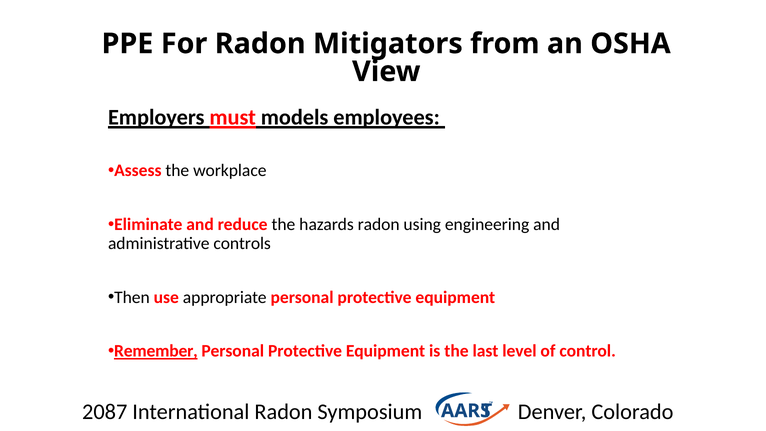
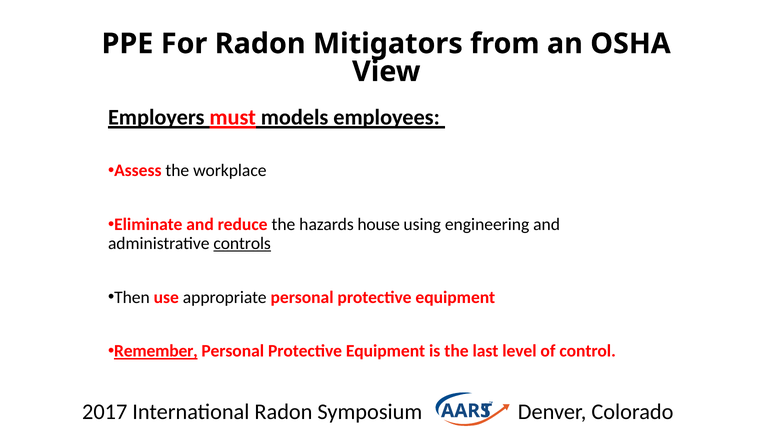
hazards radon: radon -> house (379, 224)
controls underline: none -> present (242, 243)
2087: 2087 -> 2017 (105, 412)
